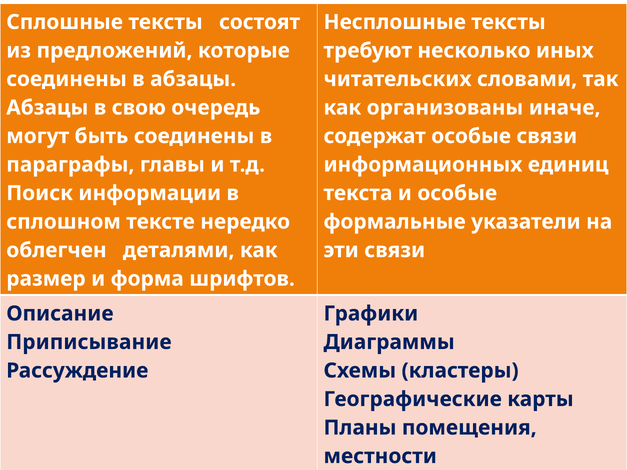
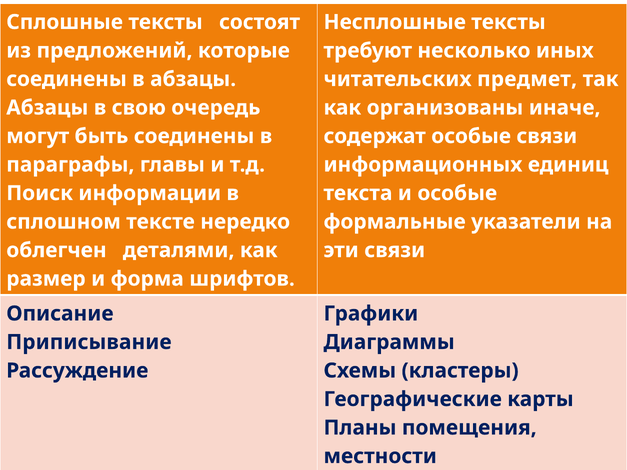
словами: словами -> предмет (527, 79)
